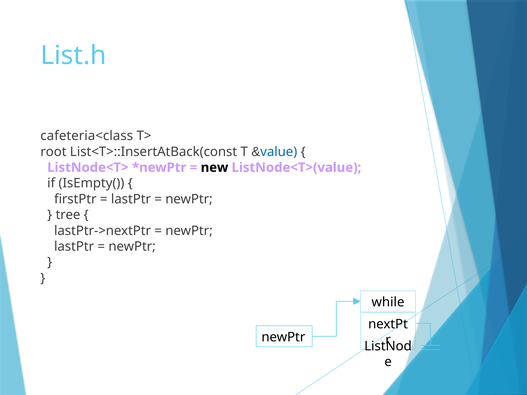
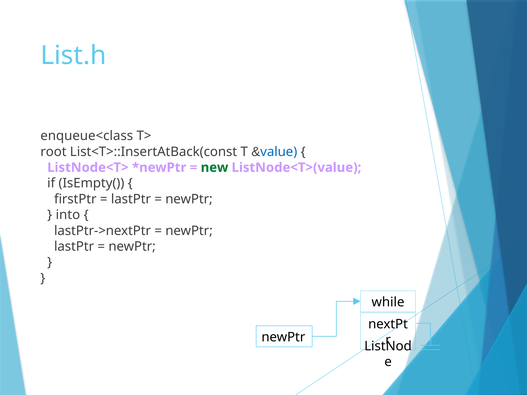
cafeteria<class: cafeteria<class -> enqueue<class (87, 136)
new colour: black -> green (215, 168)
tree: tree -> into (68, 215)
